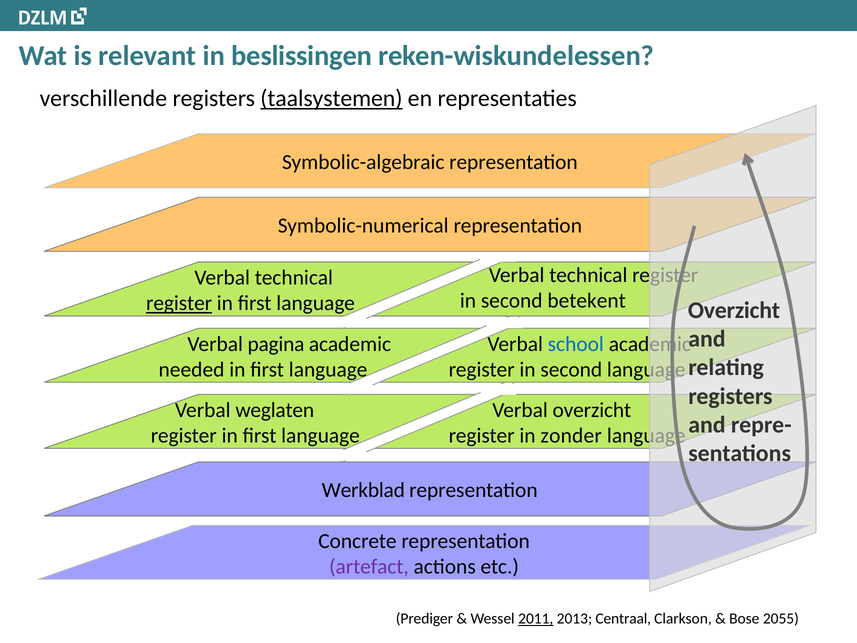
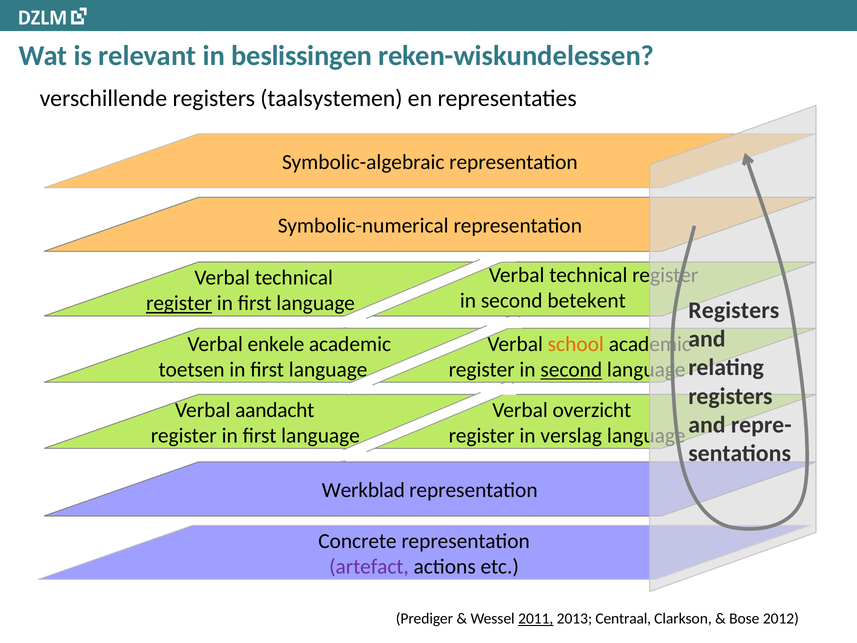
taalsystemen underline: present -> none (331, 99)
Overzicht: Overzicht -> Registers (734, 310)
pagina: pagina -> enkele (276, 344)
school colour: blue -> orange (576, 344)
needed: needed -> toetsen (192, 370)
second underline: none -> present (571, 370)
weglaten: weglaten -> aandacht (275, 410)
zonder: zonder -> verslag (571, 436)
2055: 2055 -> 2012 (781, 619)
